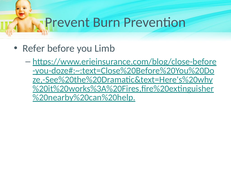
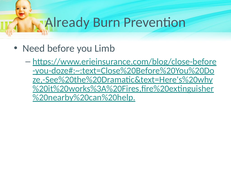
Prevent: Prevent -> Already (67, 22)
Refer: Refer -> Need (34, 48)
